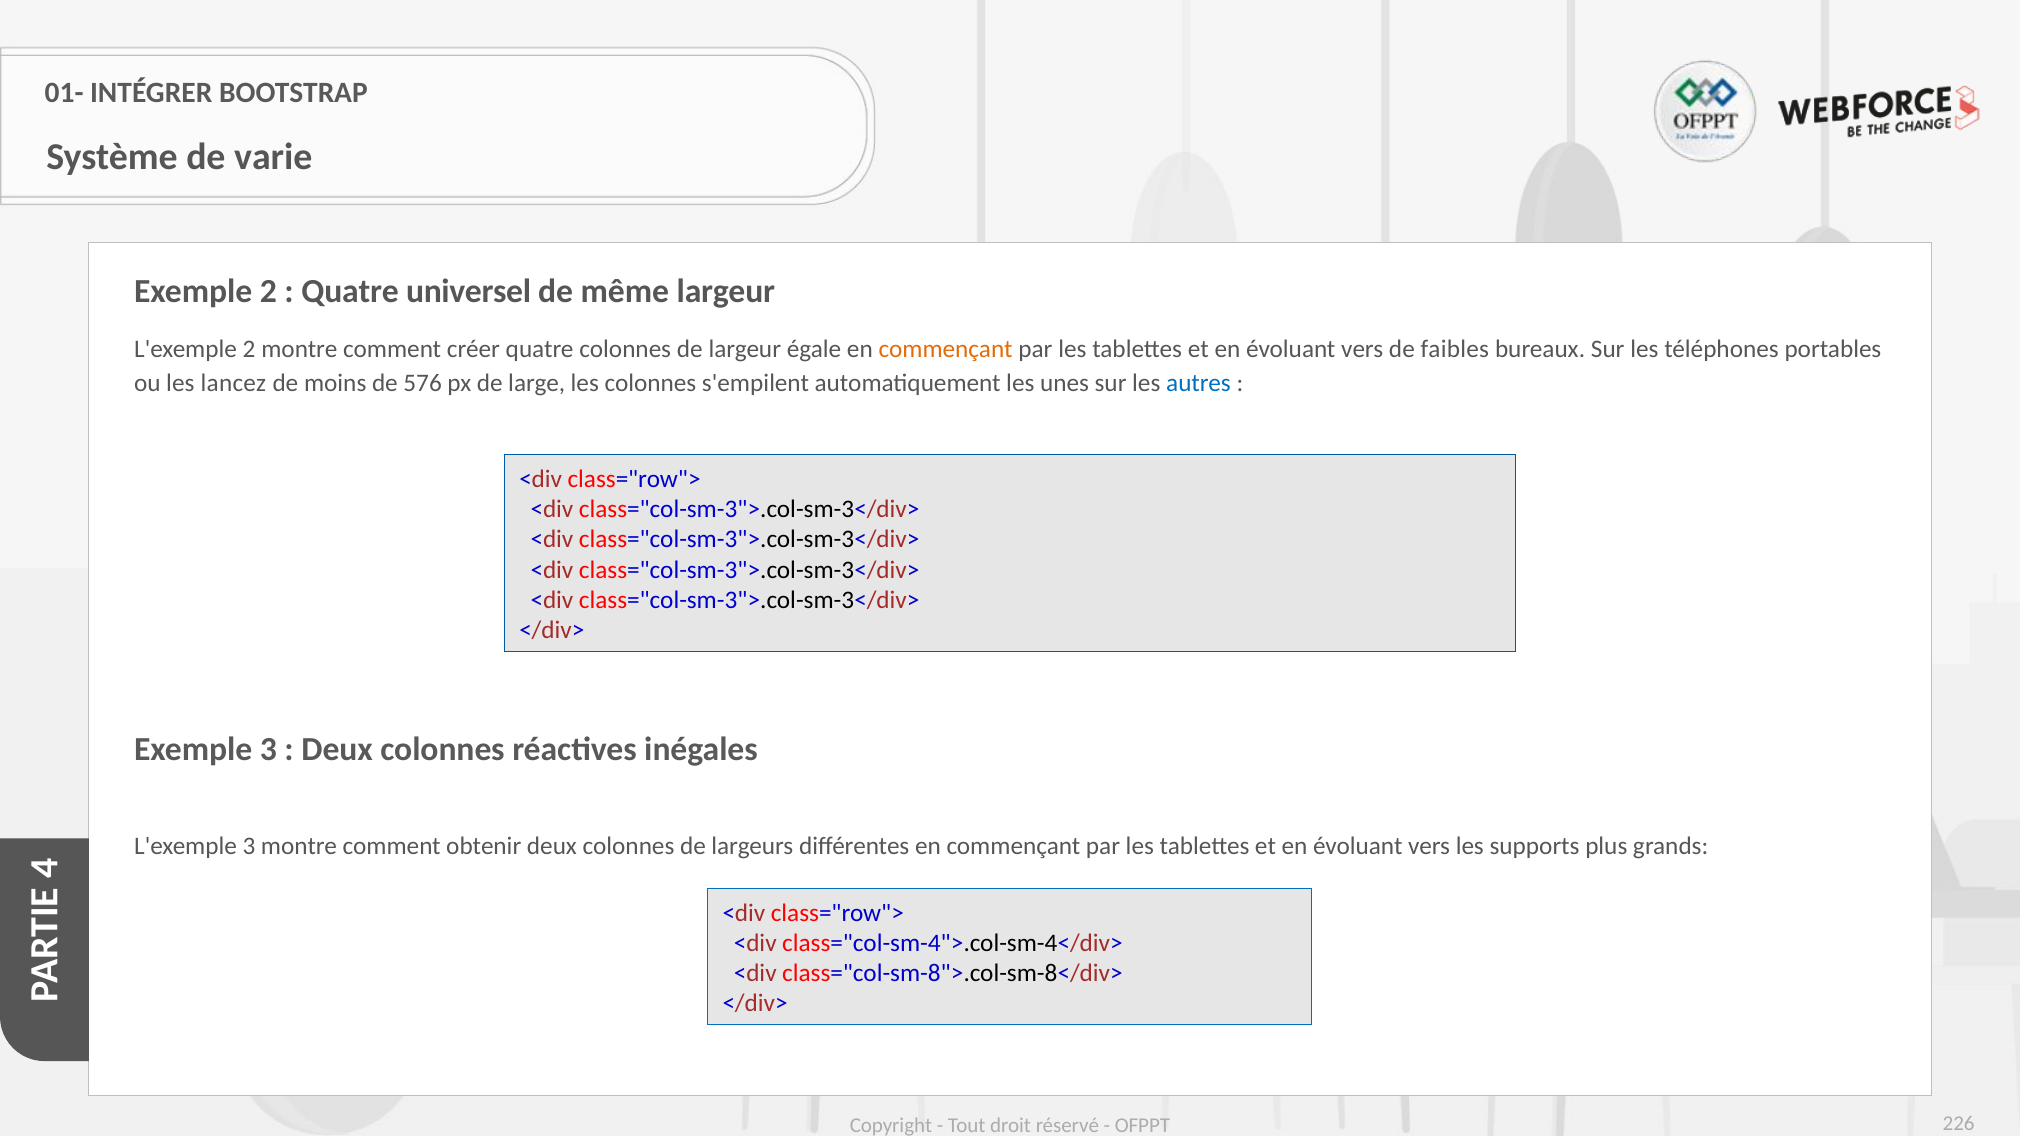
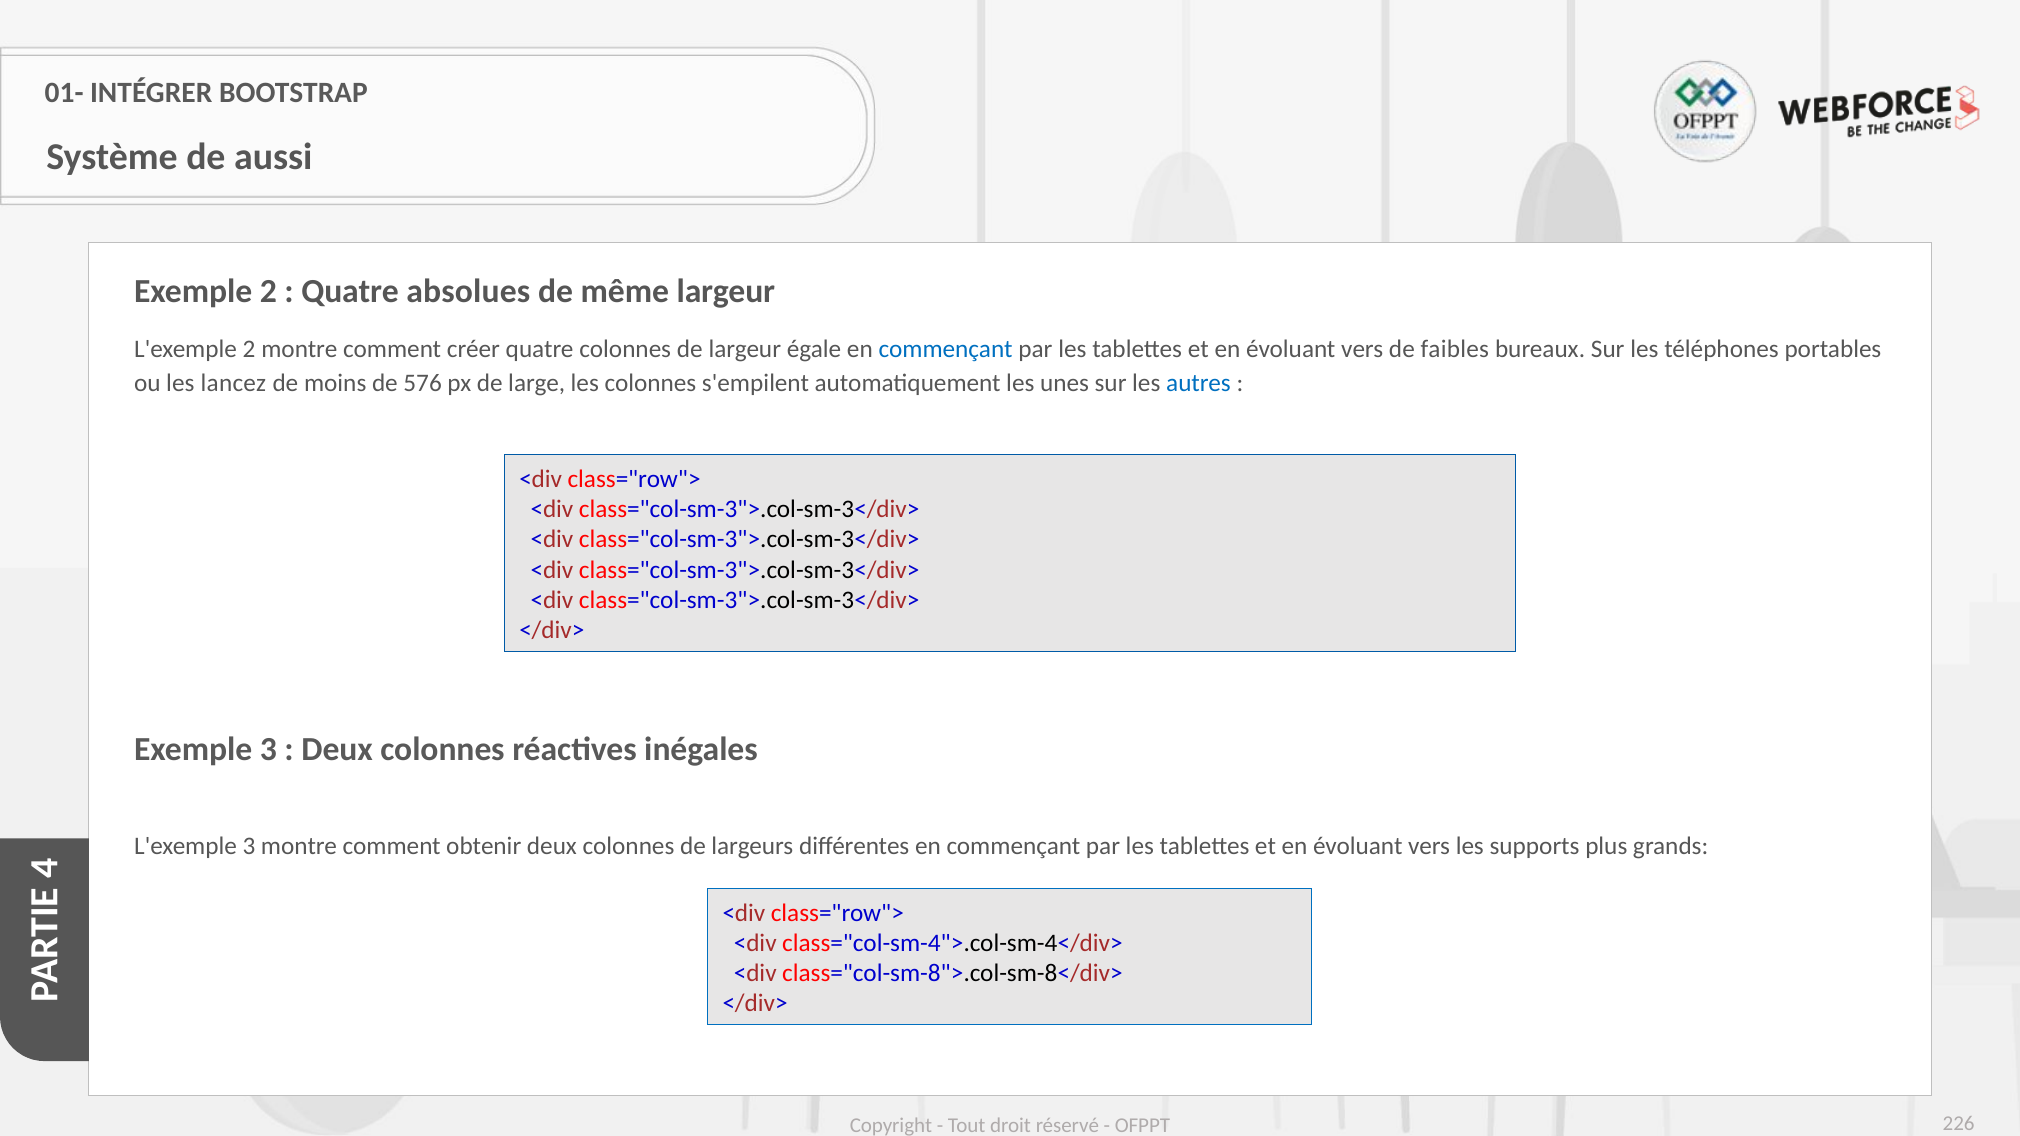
varie: varie -> aussi (273, 157)
universel: universel -> absolues (468, 291)
commençant colour: orange -> blue (946, 350)
